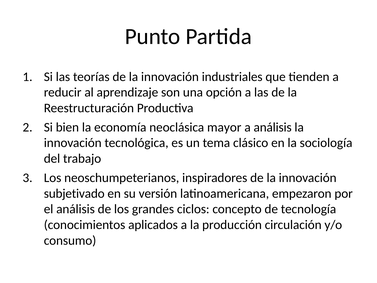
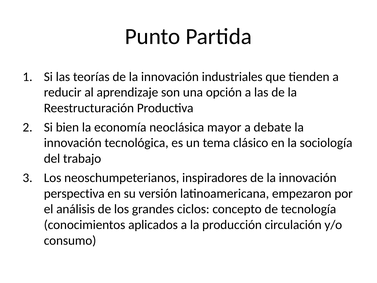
a análisis: análisis -> debate (273, 127)
subjetivado: subjetivado -> perspectiva (74, 193)
